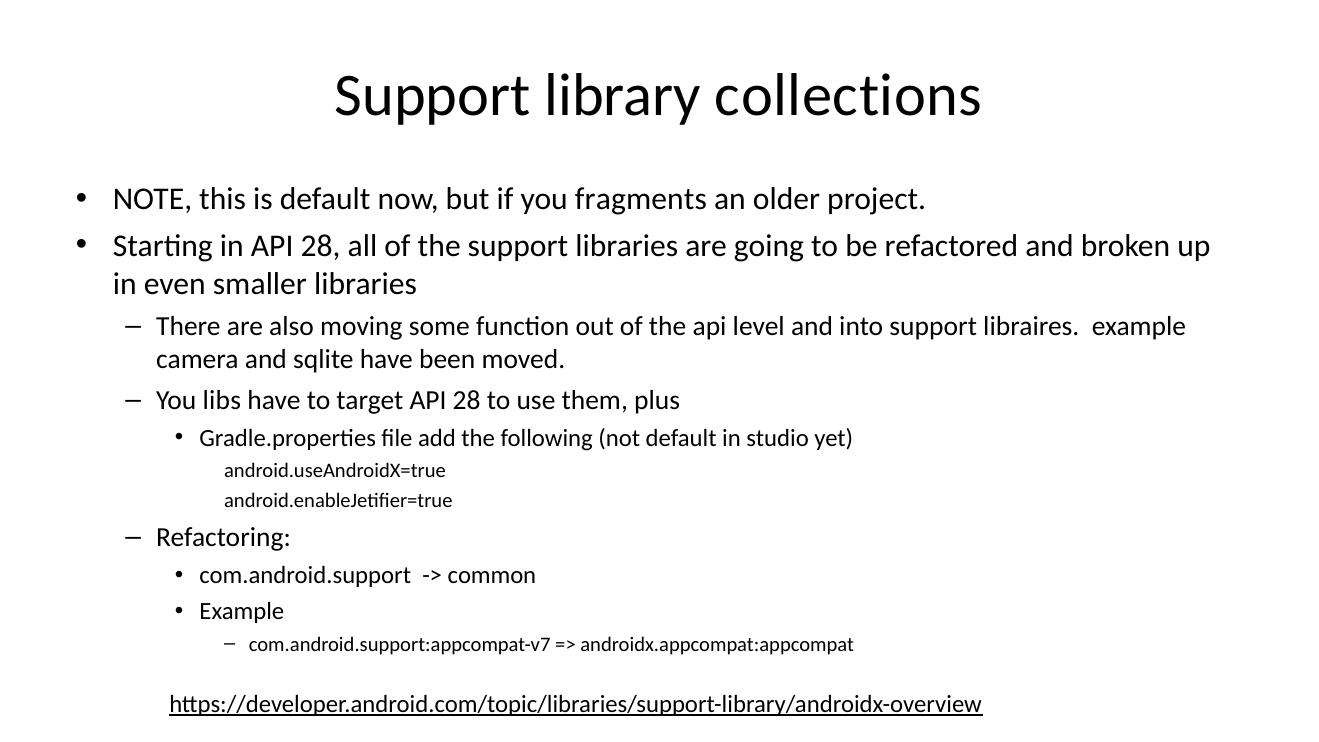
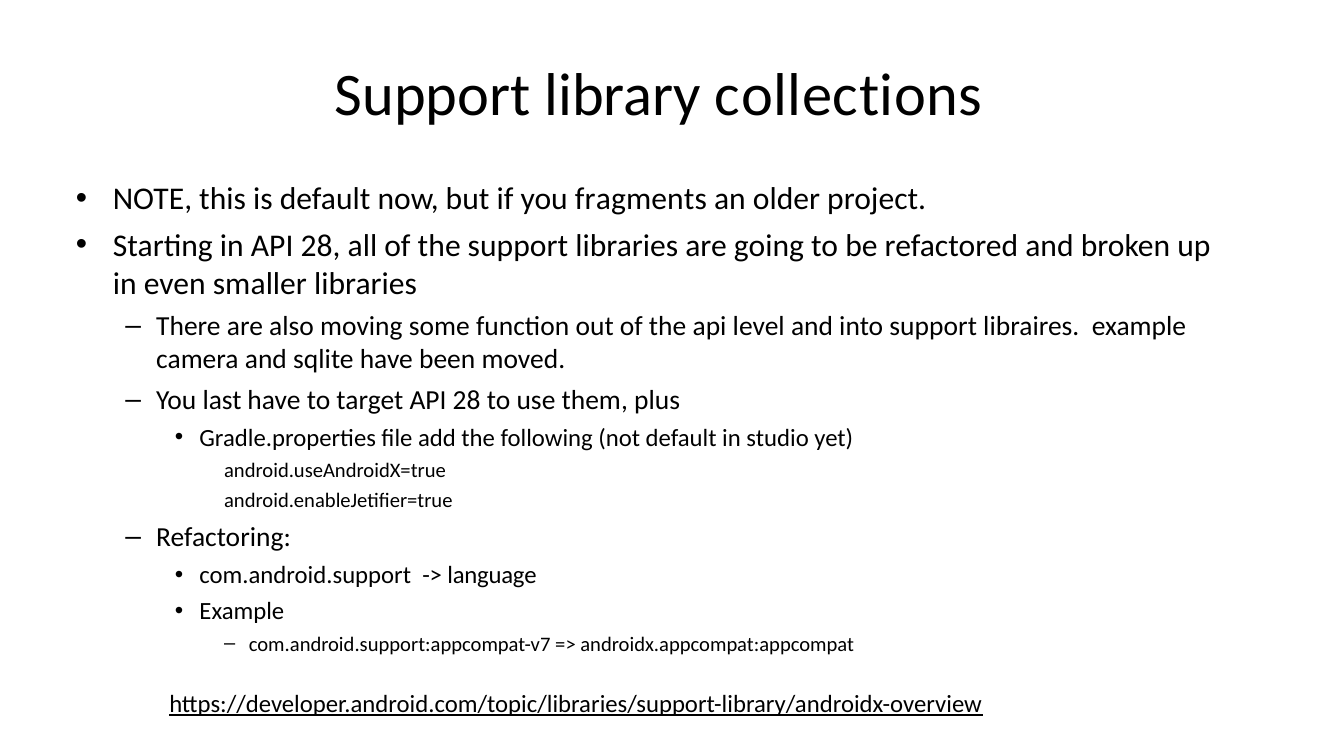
libs: libs -> last (222, 400)
common: common -> language (492, 575)
